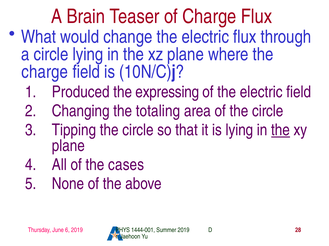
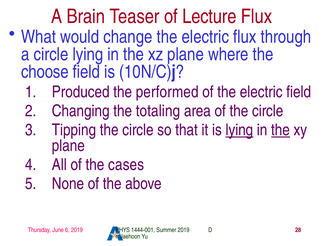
of Charge: Charge -> Lecture (209, 16)
charge: charge -> choose (45, 72)
expressing: expressing -> performed (167, 92)
lying underline: none -> present (239, 130)
